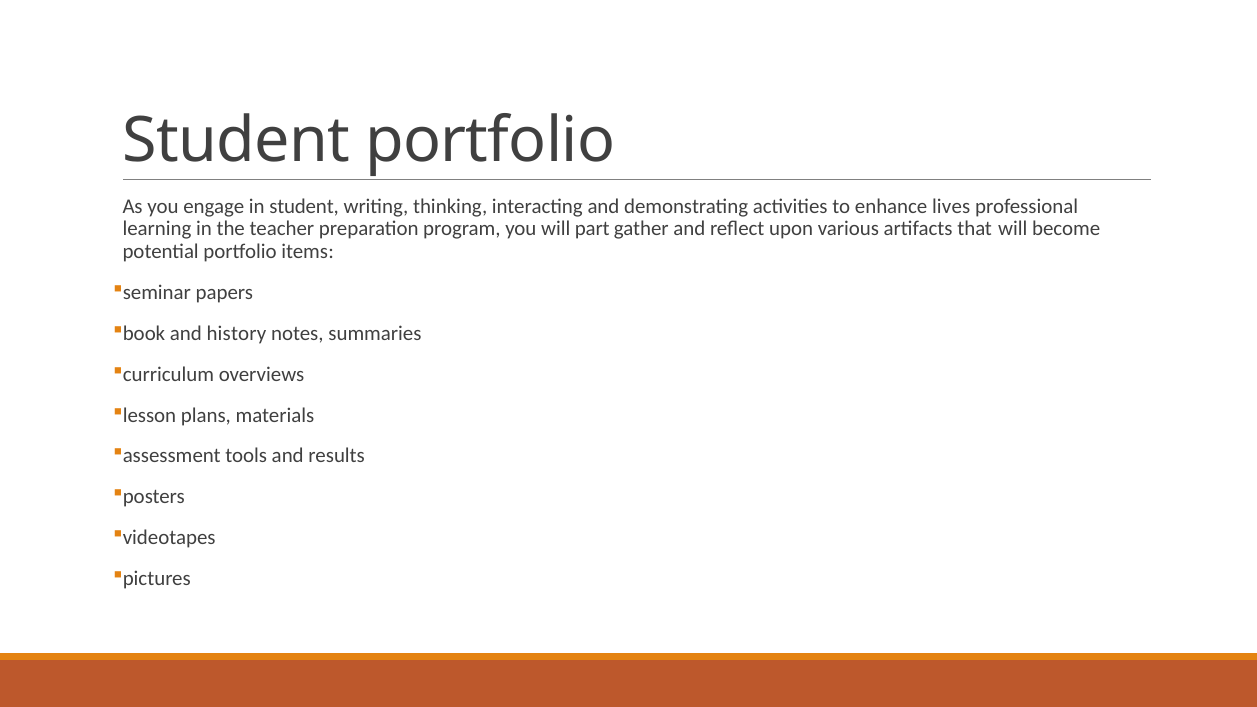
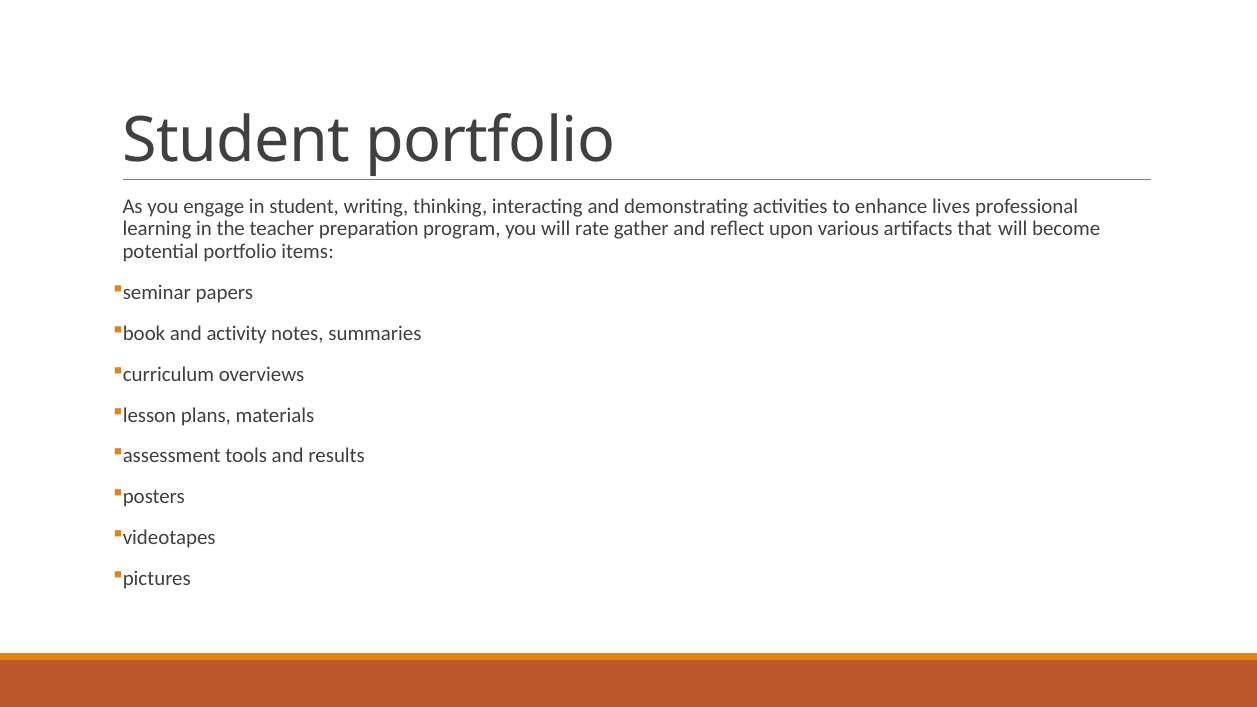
part: part -> rate (592, 229)
history: history -> activity (237, 333)
